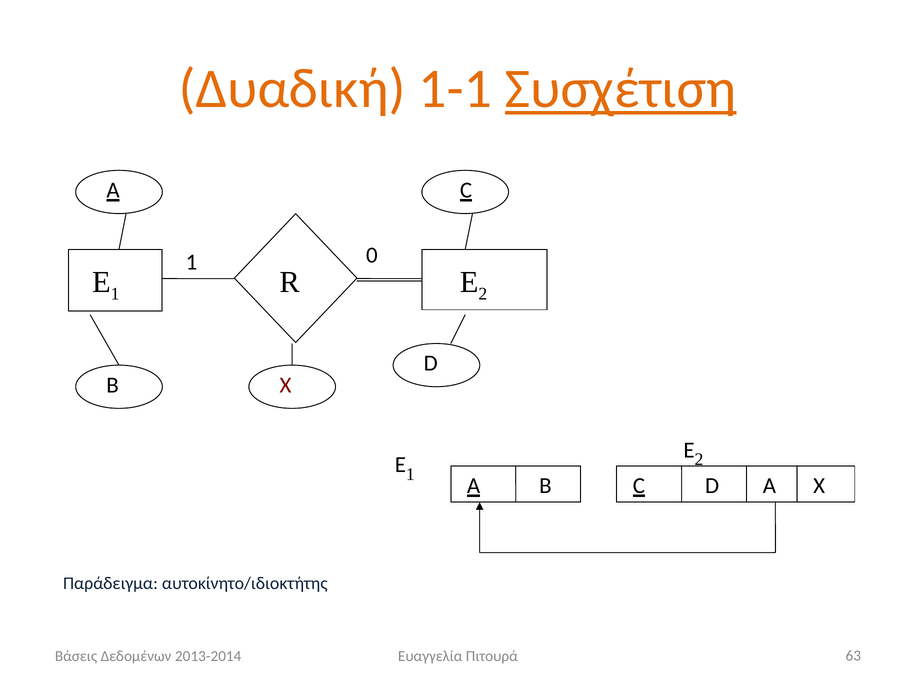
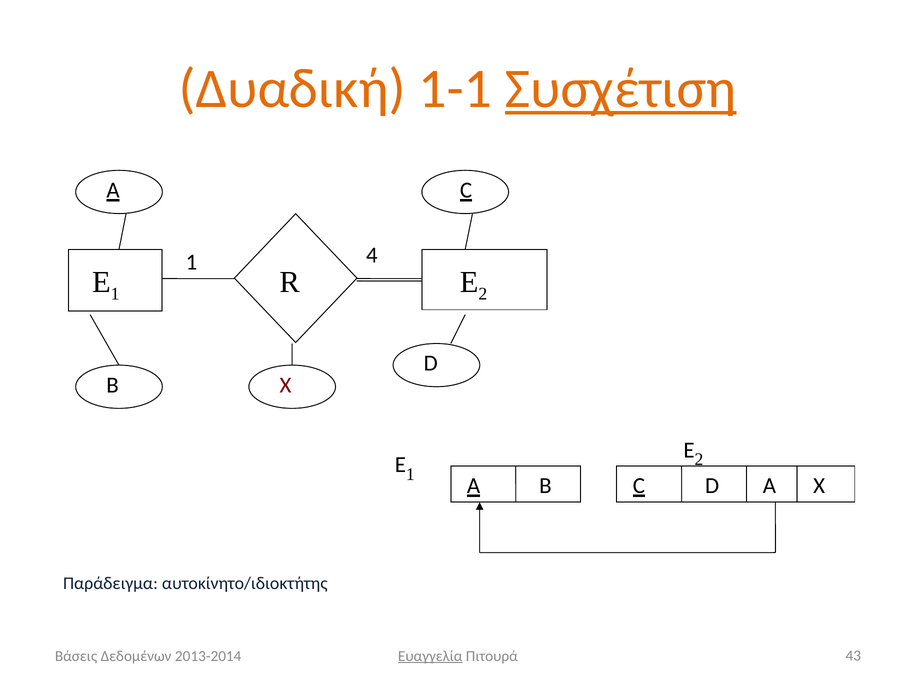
0: 0 -> 4 (372, 255)
Ευαγγελία underline: none -> present (430, 656)
63: 63 -> 43 (853, 656)
